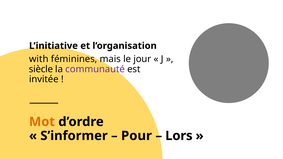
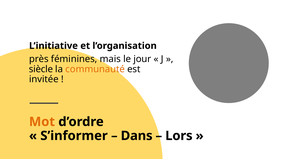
with: with -> près (39, 59)
communauté colour: purple -> orange (95, 69)
Pour: Pour -> Dans (137, 136)
